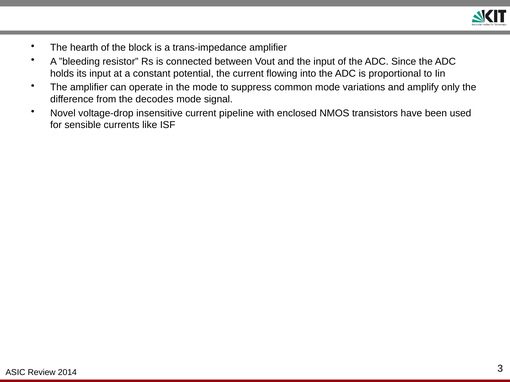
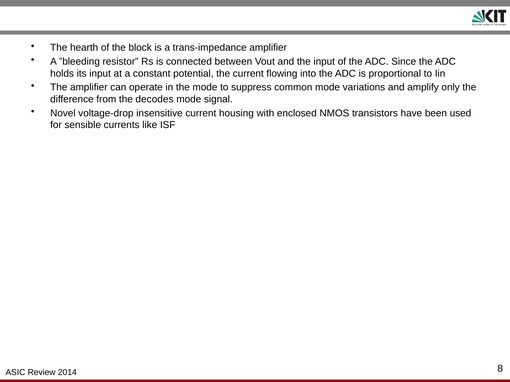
pipeline: pipeline -> housing (236, 113)
3: 3 -> 8 (500, 369)
